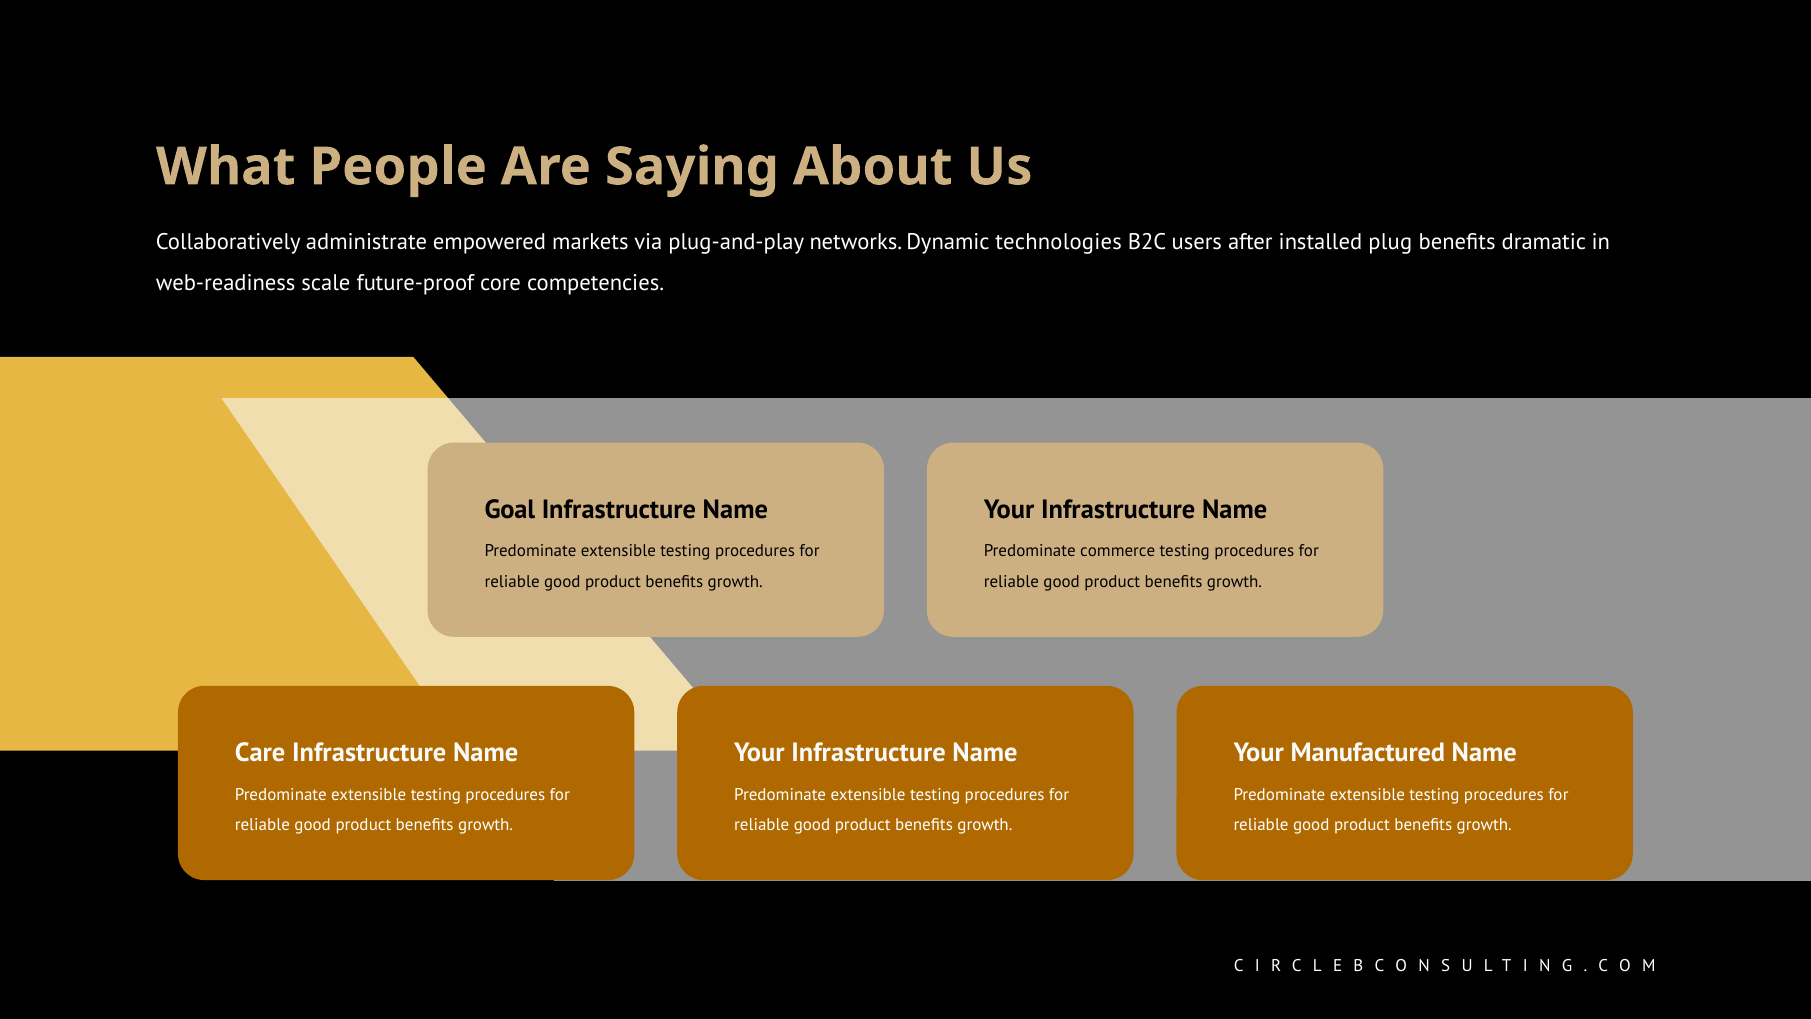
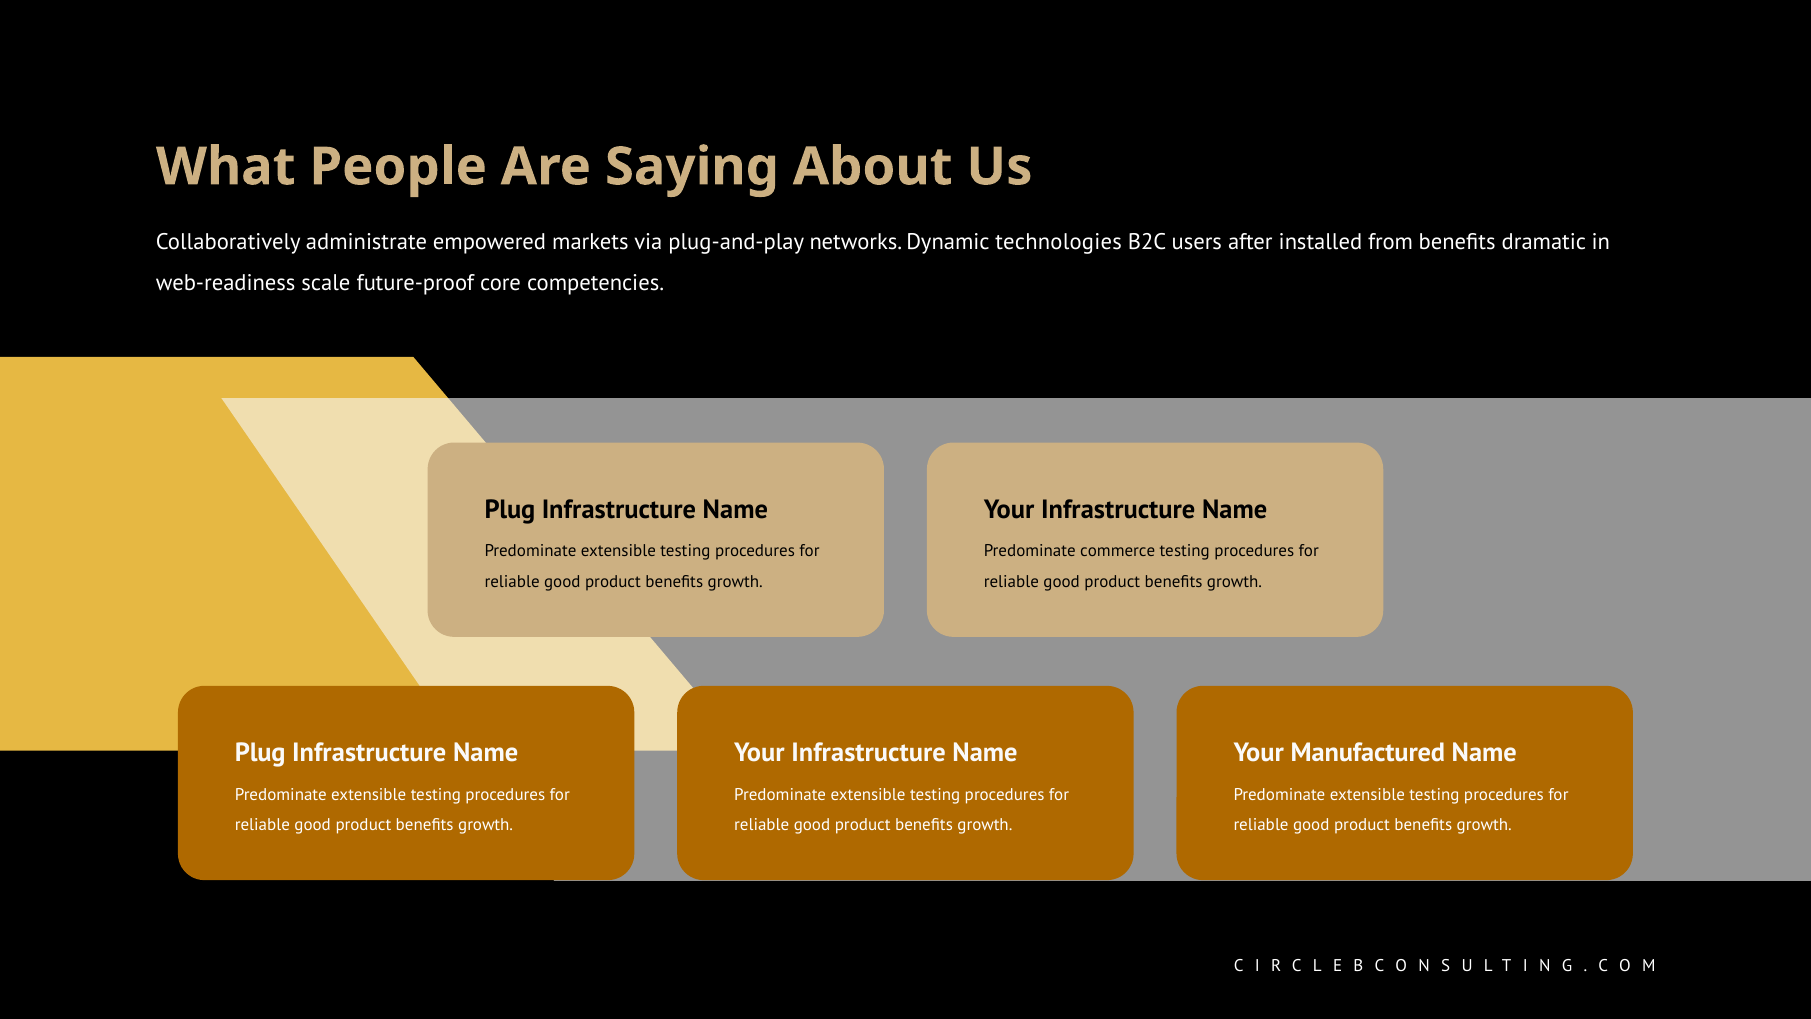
plug: plug -> from (1391, 242)
Goal: Goal -> Plug (510, 509)
Care: Care -> Plug (260, 752)
